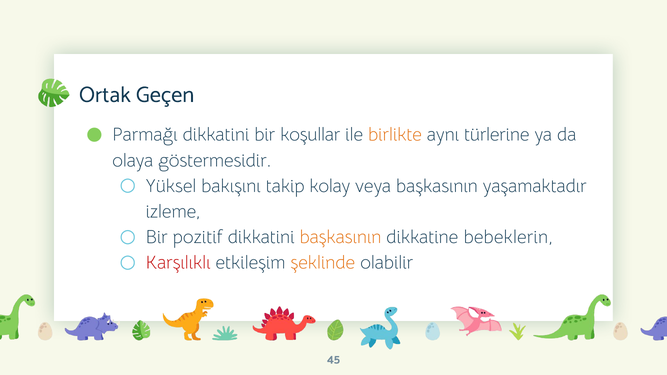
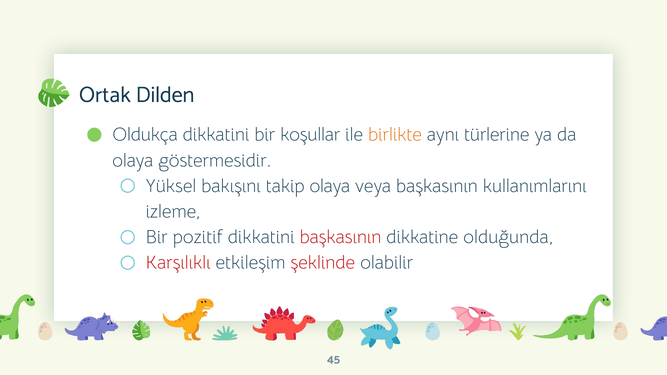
Geçen: Geçen -> Dilden (165, 95)
Parmağı: Parmağı -> Oldukça (145, 135)
takip kolay: kolay -> olaya (330, 186)
yaşamaktadır: yaşamaktadır -> kullanımlarını (535, 186)
başkasının colour: orange -> red (340, 237)
bebeklerin: bebeklerin -> olduğunda (508, 237)
şeklinde colour: orange -> red (323, 263)
